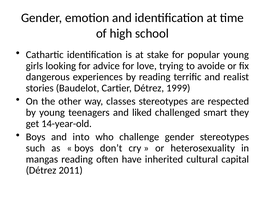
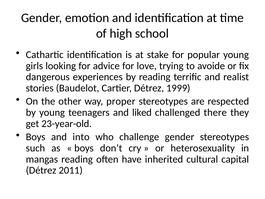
classes: classes -> proper (121, 101)
smart: smart -> there (215, 112)
14-year-old: 14-year-old -> 23-year-old (67, 124)
